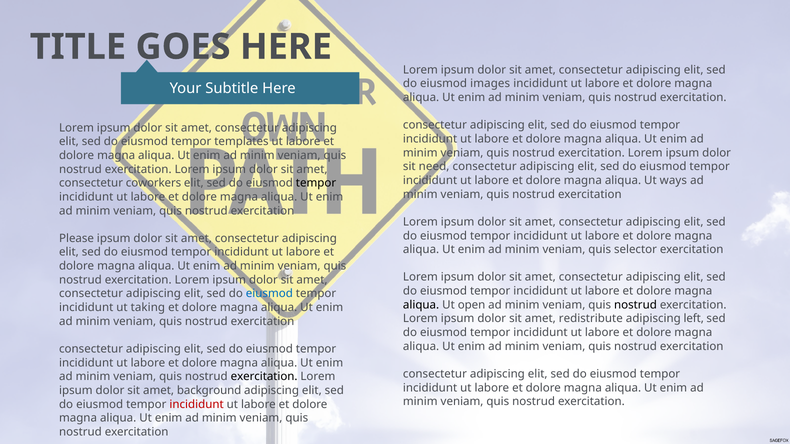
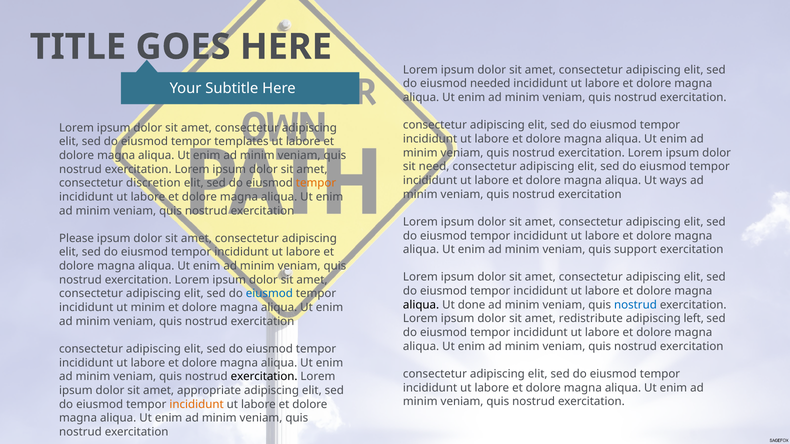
images: images -> needed (490, 84)
coworkers: coworkers -> discretion (153, 183)
tempor colour: black -> orange (316, 183)
selector: selector -> support (635, 250)
open: open -> done (472, 305)
nostrud colour: black -> blue (635, 305)
ut taking: taking -> minim (148, 308)
background: background -> appropriate (209, 391)
incididunt colour: red -> orange (197, 405)
